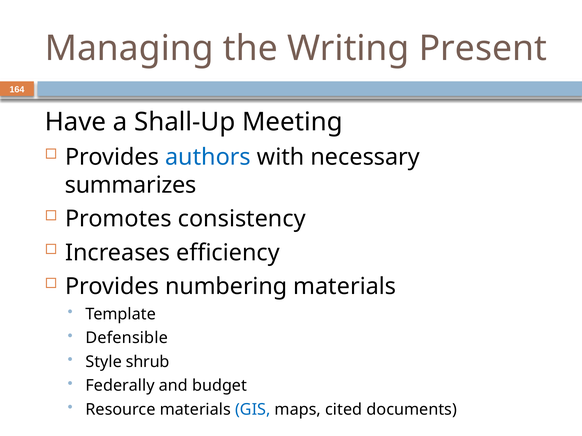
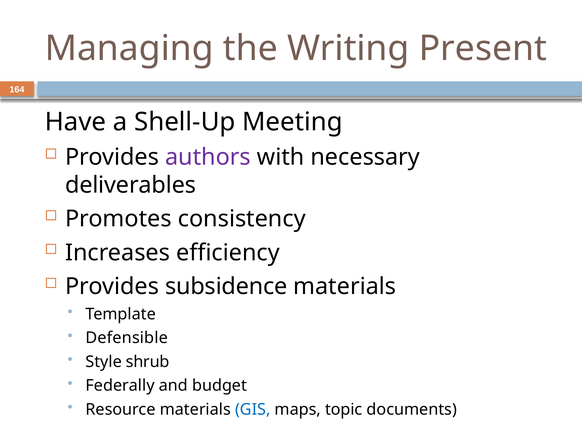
Shall-Up: Shall-Up -> Shell-Up (185, 122)
authors colour: blue -> purple (208, 157)
summarizes: summarizes -> deliverables (131, 185)
numbering: numbering -> subsidence (226, 287)
cited: cited -> topic (344, 410)
